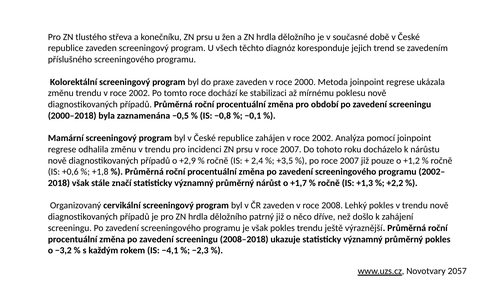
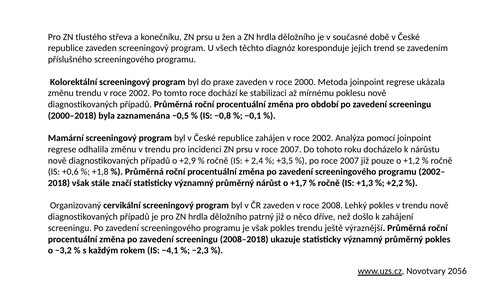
2057: 2057 -> 2056 (457, 271)
